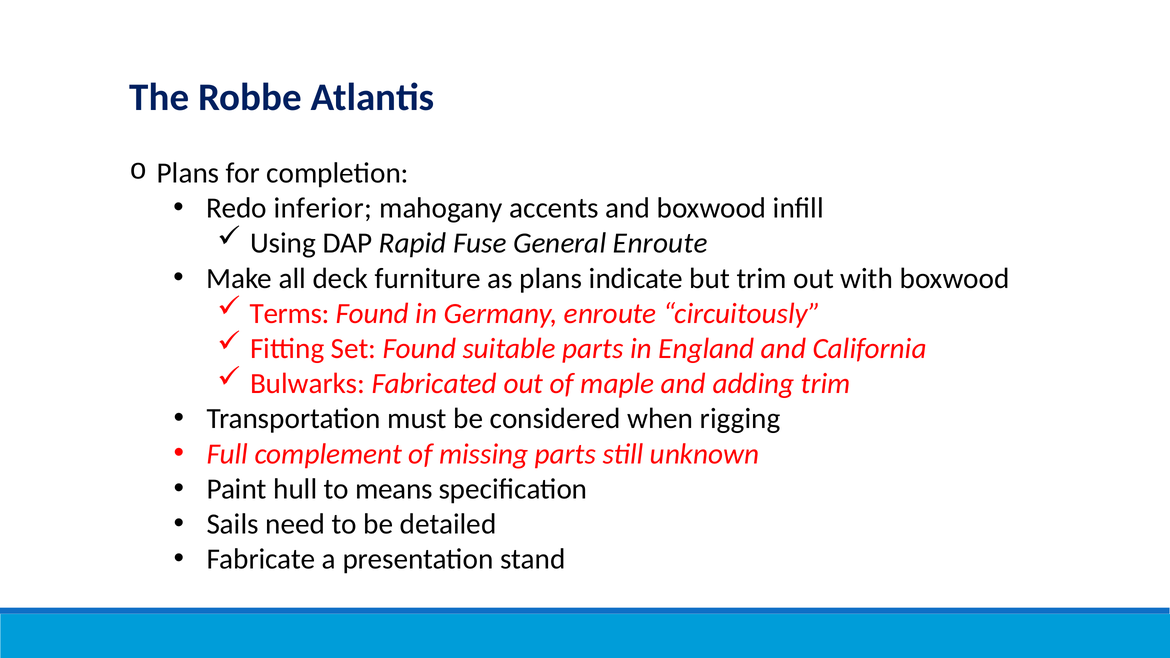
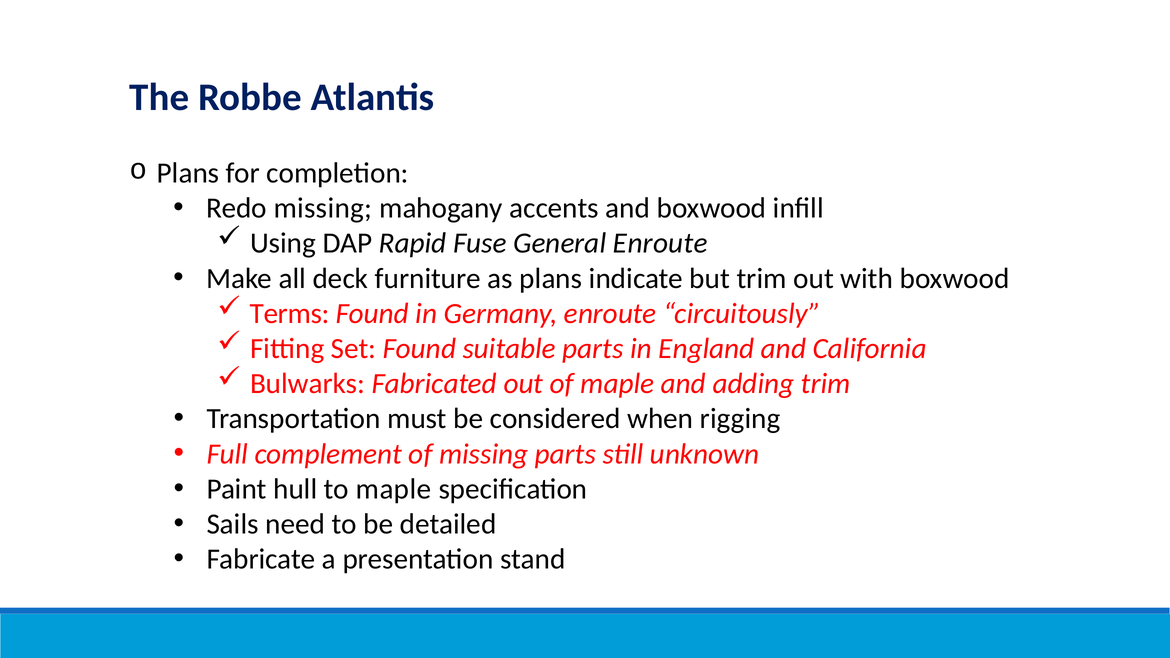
Redo inferior: inferior -> missing (323, 208)
to means: means -> maple (394, 489)
